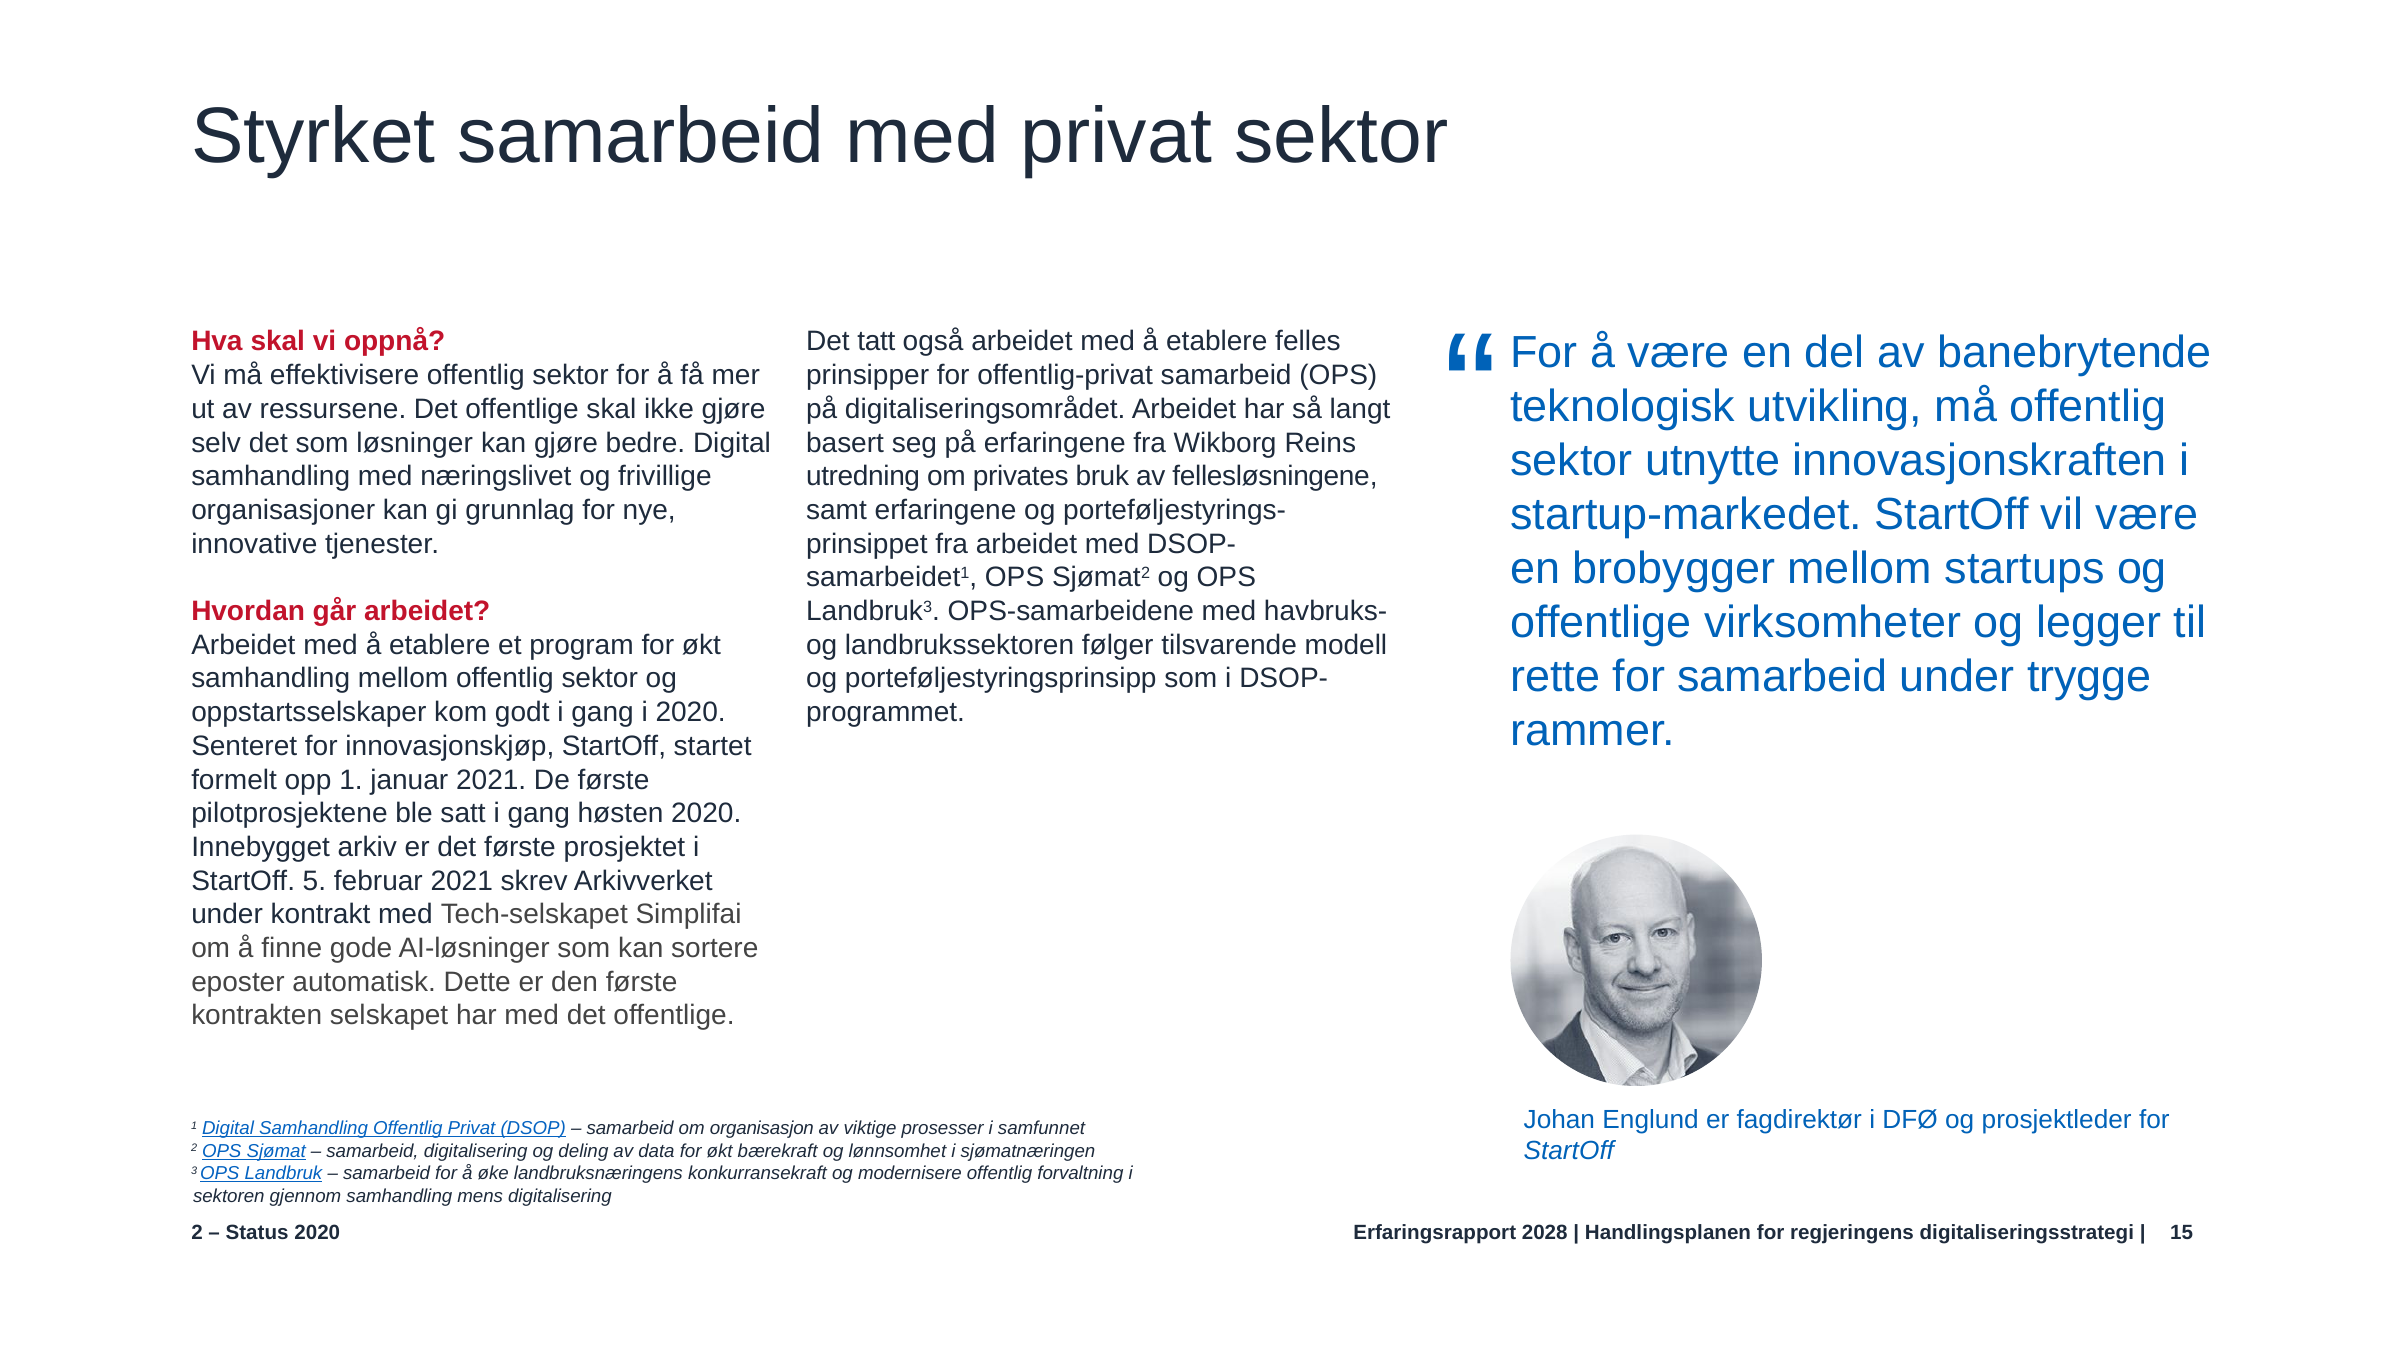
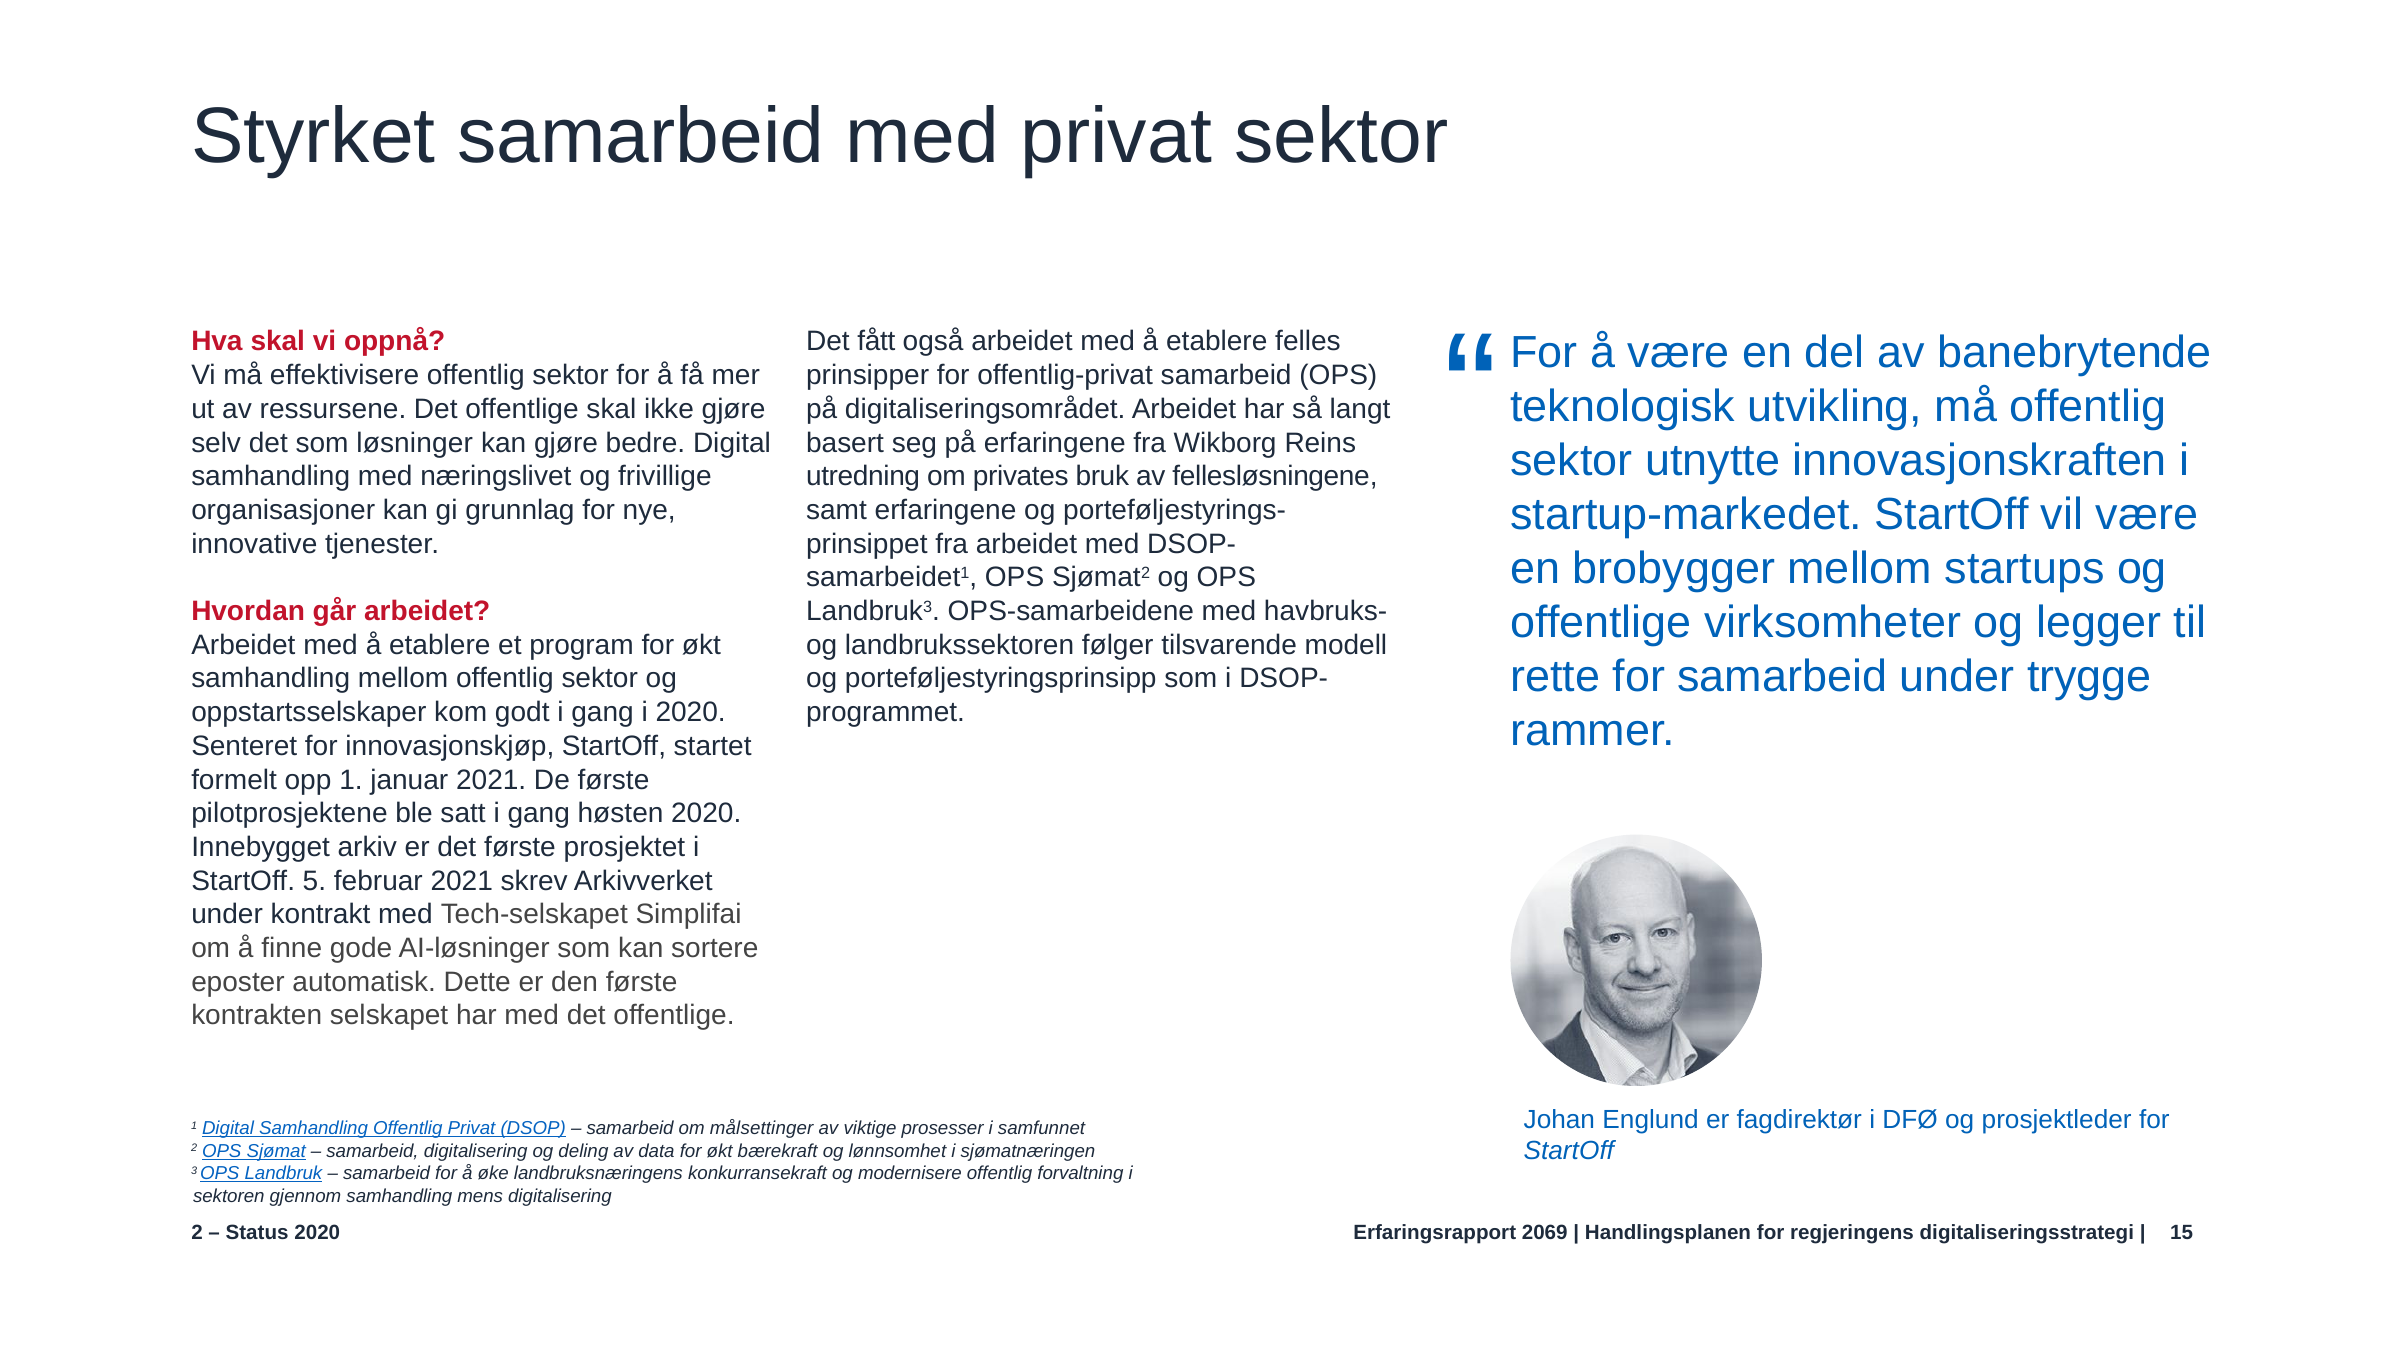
tatt: tatt -> fått (876, 342)
organisasjon: organisasjon -> målsettinger (762, 1129)
2028: 2028 -> 2069 (1545, 1233)
